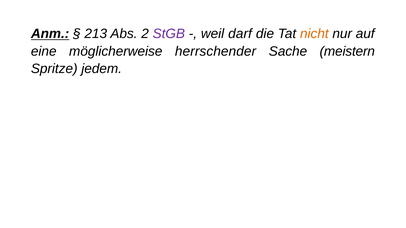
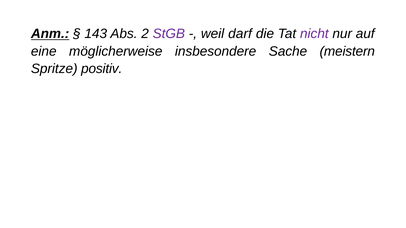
213: 213 -> 143 (96, 34)
nicht colour: orange -> purple (314, 34)
herrschender: herrschender -> insbesondere (216, 51)
jedem: jedem -> positiv (102, 69)
